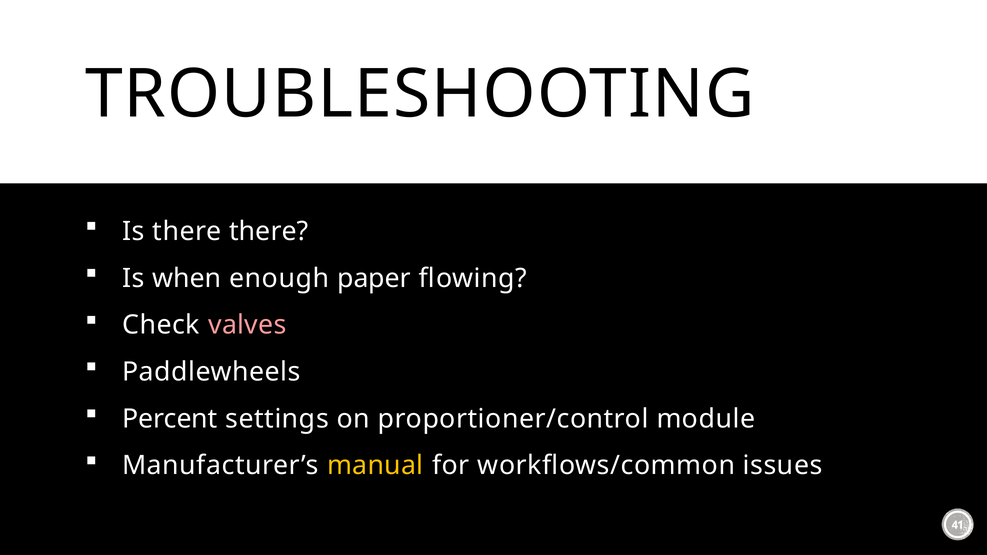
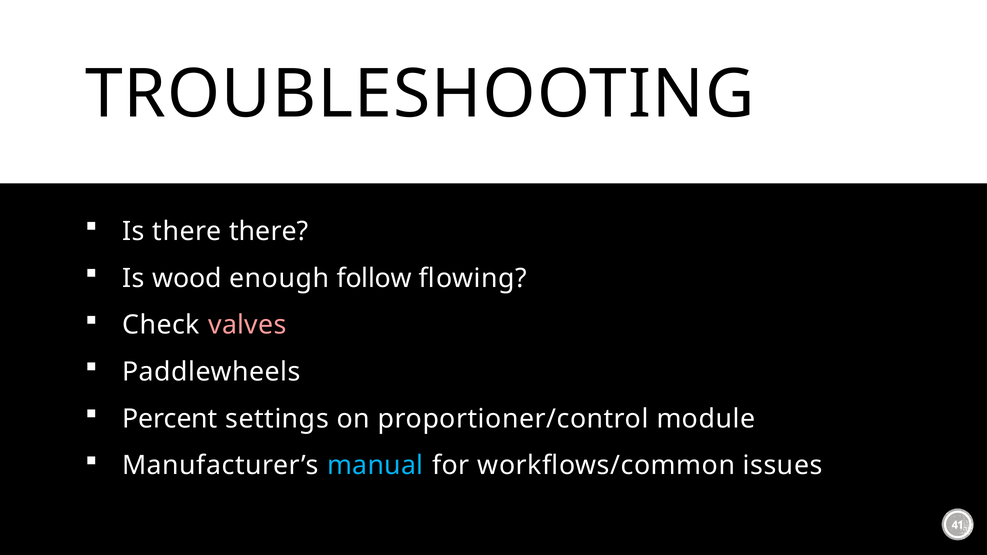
when: when -> wood (187, 278)
paper: paper -> follow (374, 278)
manual colour: yellow -> light blue (375, 466)
